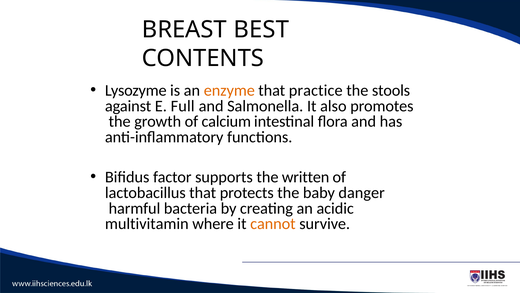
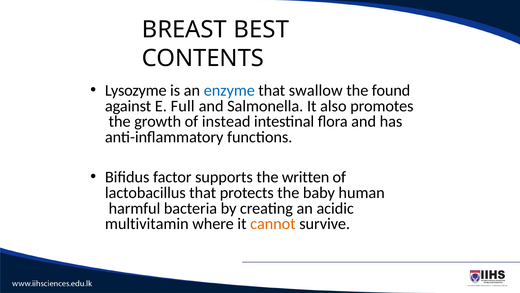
enzyme colour: orange -> blue (229, 90)
practice: practice -> swallow (316, 90)
stools: stools -> found (391, 90)
calcium: calcium -> instead (226, 121)
danger: danger -> human (362, 192)
